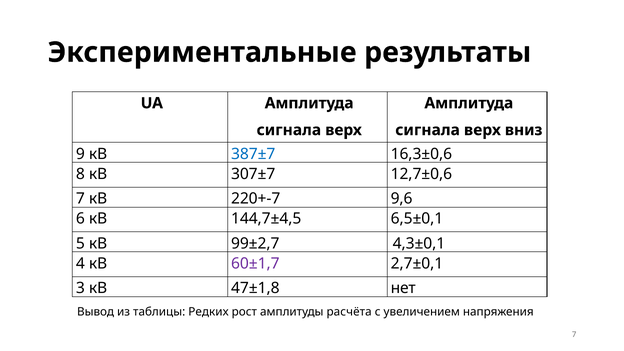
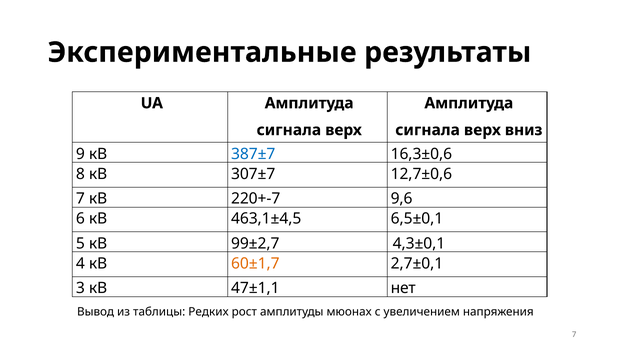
144,7±4,5: 144,7±4,5 -> 463,1±4,5 (266, 219)
60±1,7 colour: purple -> orange (255, 263)
47±1,8: 47±1,8 -> 47±1,1 (255, 288)
расчёта: расчёта -> мюонах (349, 312)
